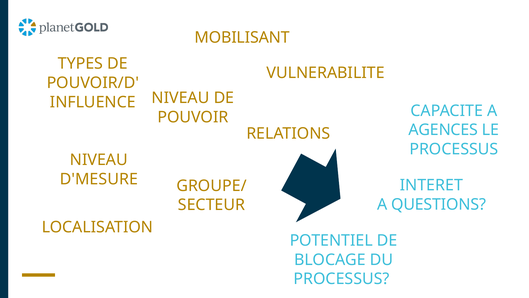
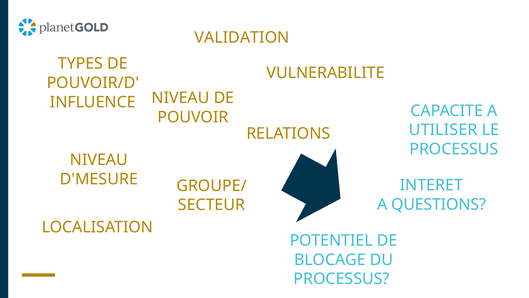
MOBILISANT: MOBILISANT -> VALIDATION (242, 38)
AGENCES: AGENCES -> UTILISER (443, 130)
